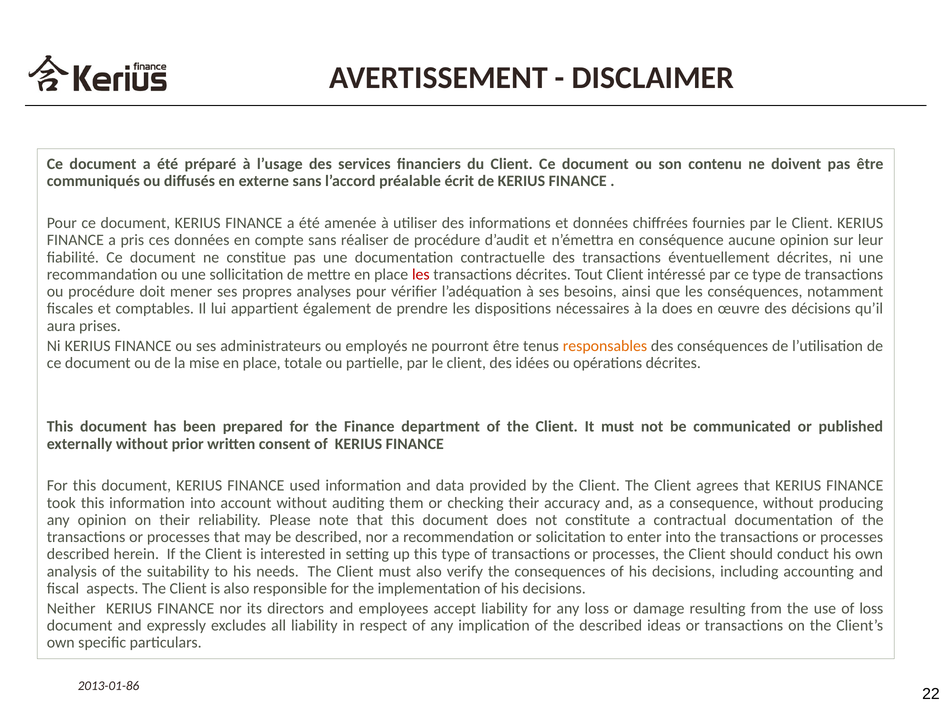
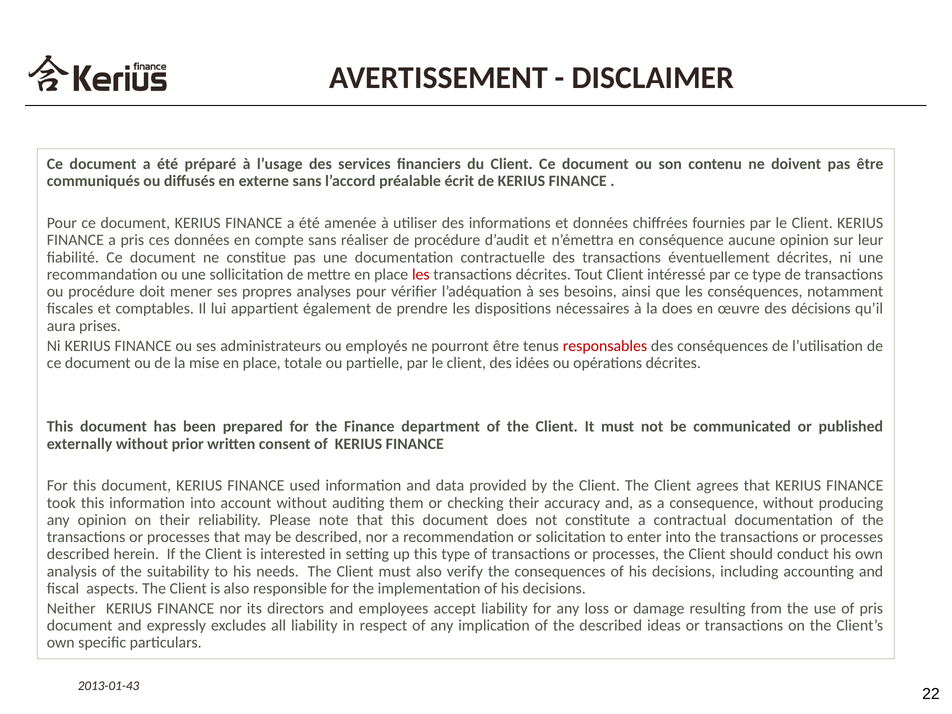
responsables colour: orange -> red (605, 346)
of loss: loss -> pris (871, 608)
2013-01-86: 2013-01-86 -> 2013-01-43 (109, 686)
